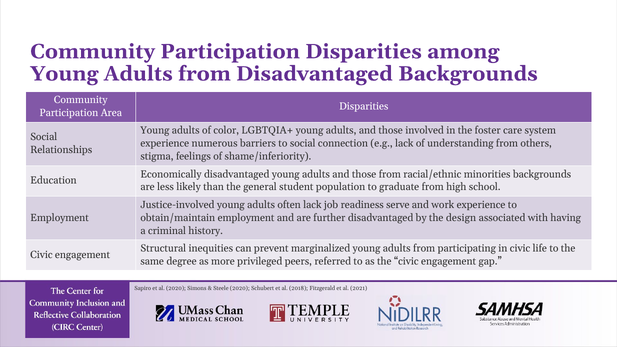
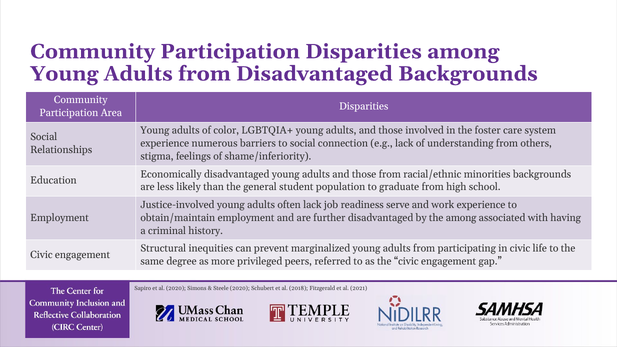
the design: design -> among (461, 218)
